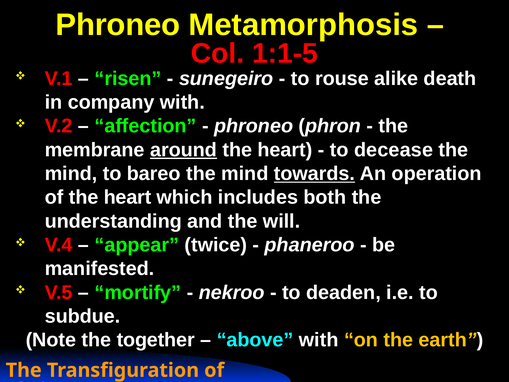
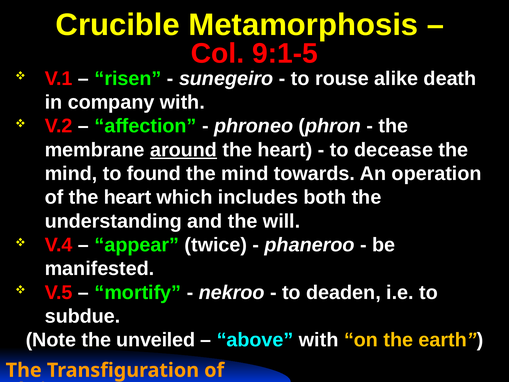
Phroneo: Phroneo -> Crucible (118, 25)
1:1-5: 1:1-5 -> 9:1-5 (285, 53)
bareo: bareo -> found (154, 174)
towards underline: present -> none (314, 174)
together: together -> unveiled (156, 340)
